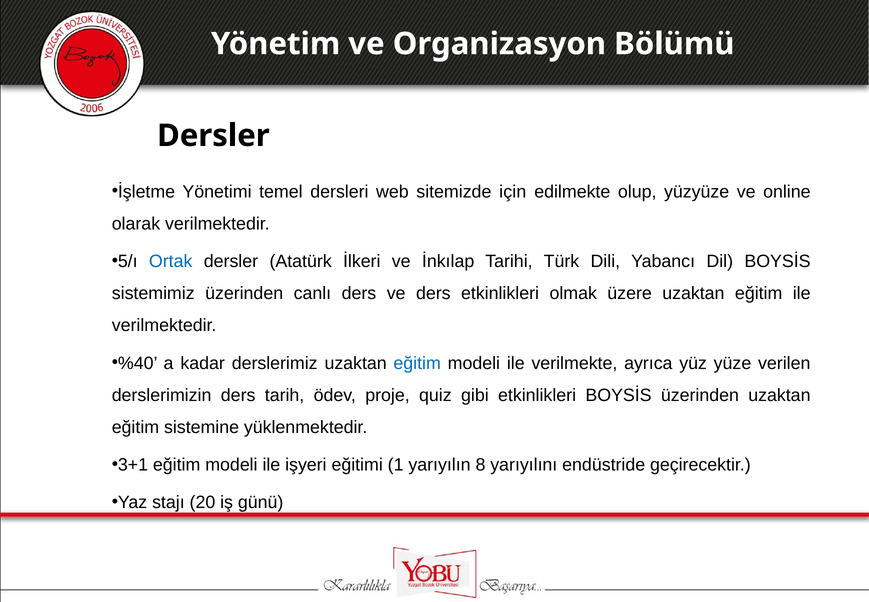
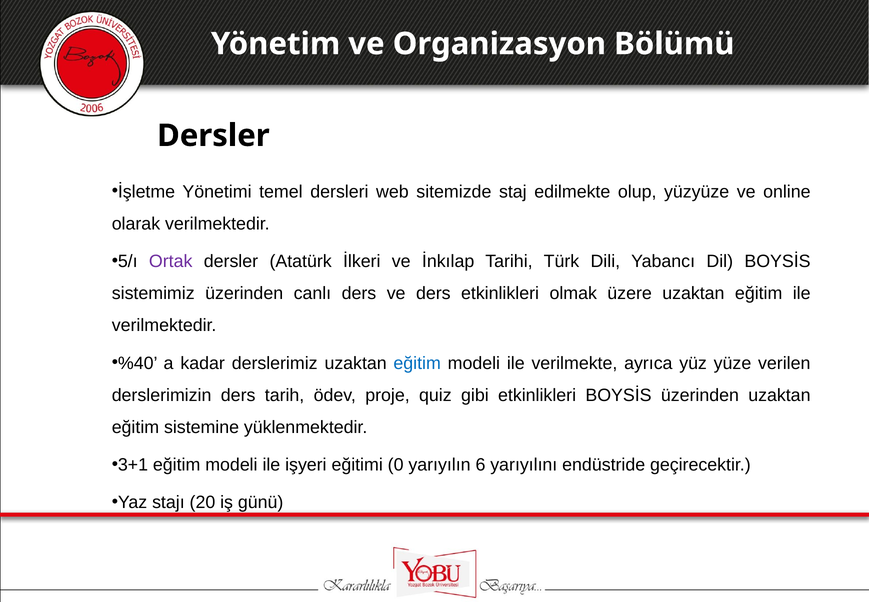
için: için -> staj (513, 192)
Ortak colour: blue -> purple (171, 261)
1: 1 -> 0 (396, 465)
8: 8 -> 6 (480, 465)
